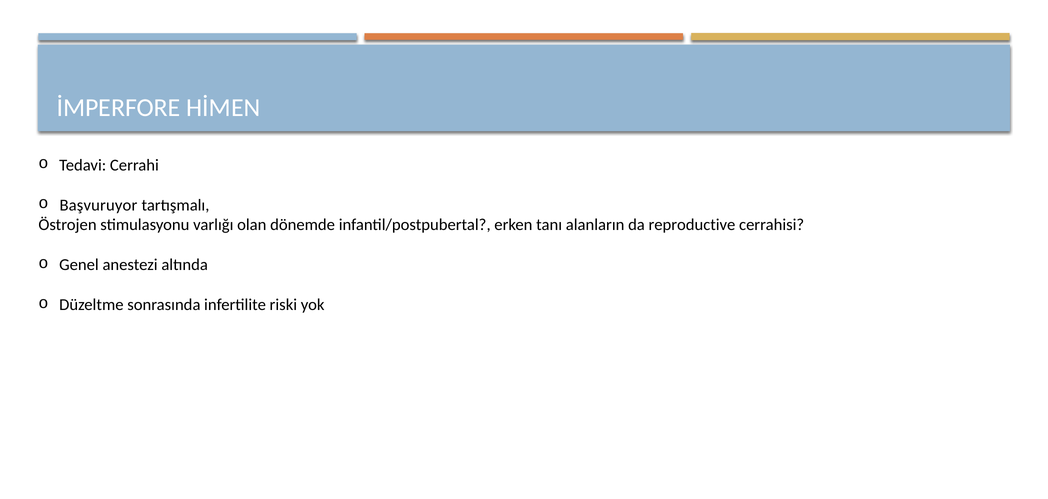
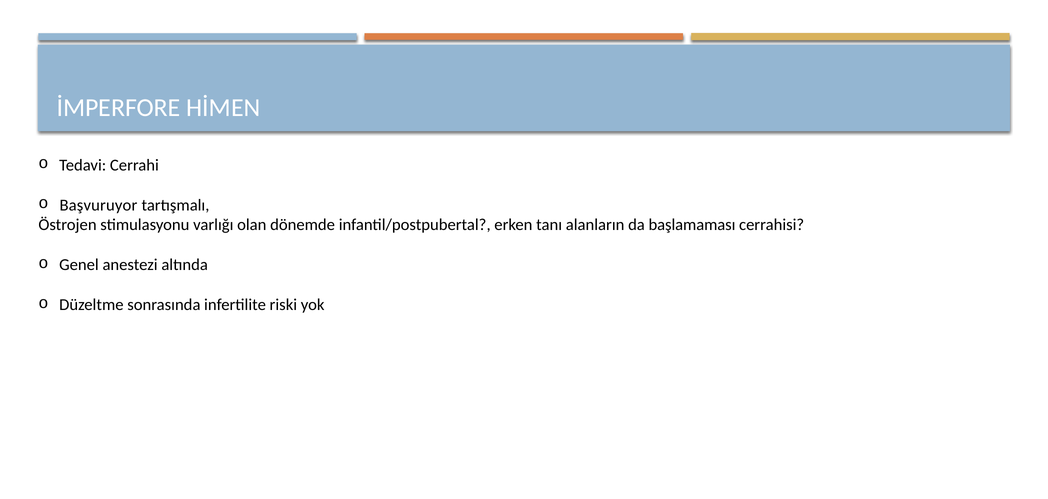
reproductive: reproductive -> başlamaması (692, 225)
